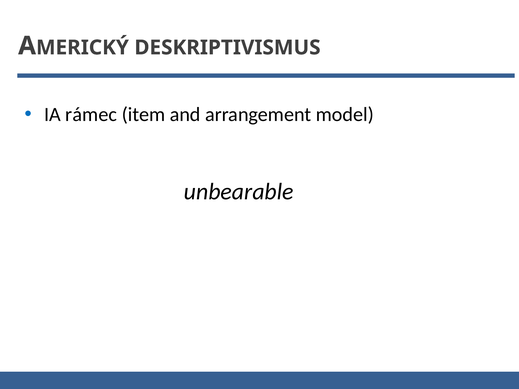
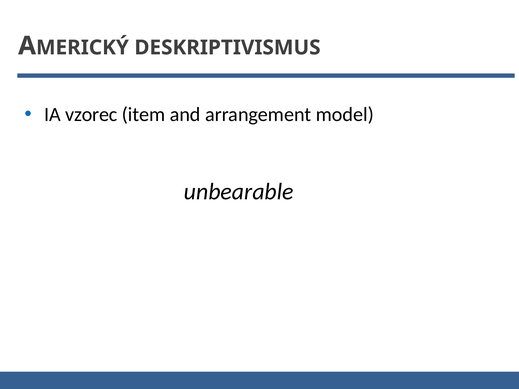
rámec: rámec -> vzorec (91, 115)
